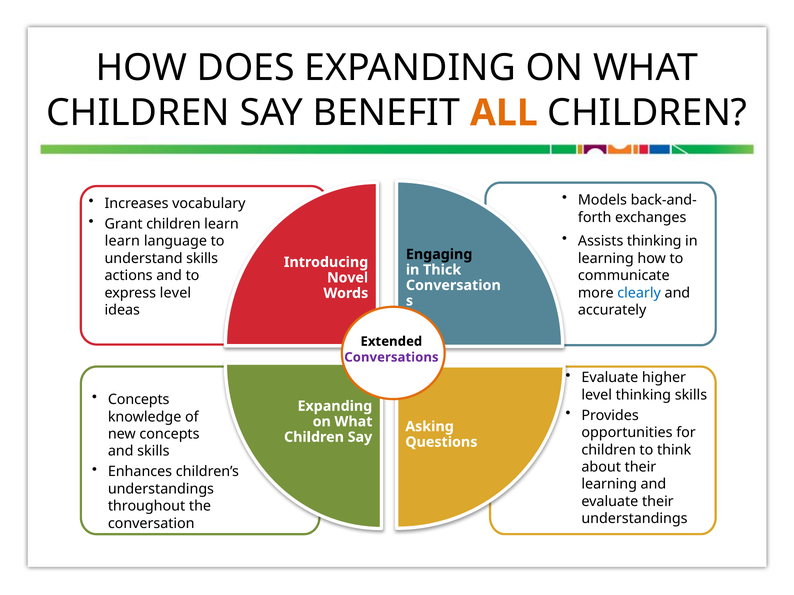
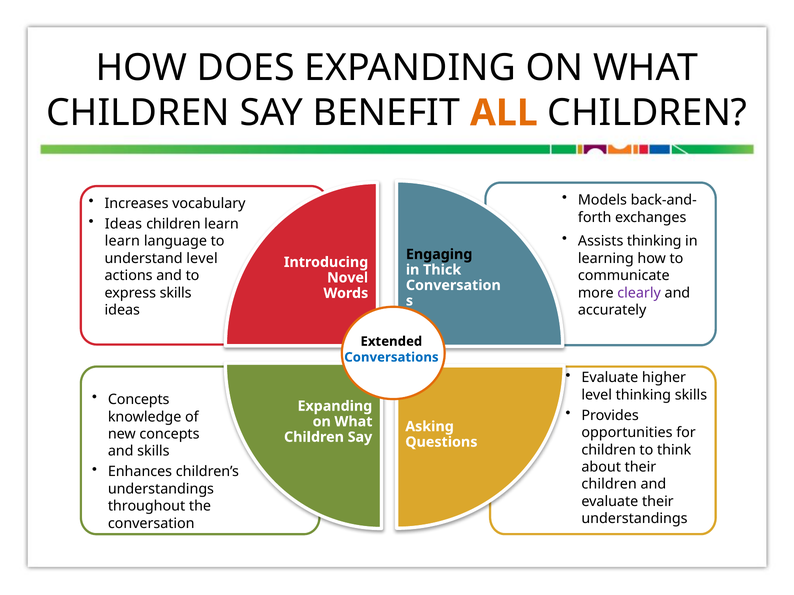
Grant: Grant -> Ideas (123, 224)
understand skills: skills -> level (202, 259)
clearly colour: blue -> purple (639, 293)
express level: level -> skills (176, 293)
Conversations colour: purple -> blue (391, 358)
learning: learning -> children (609, 485)
